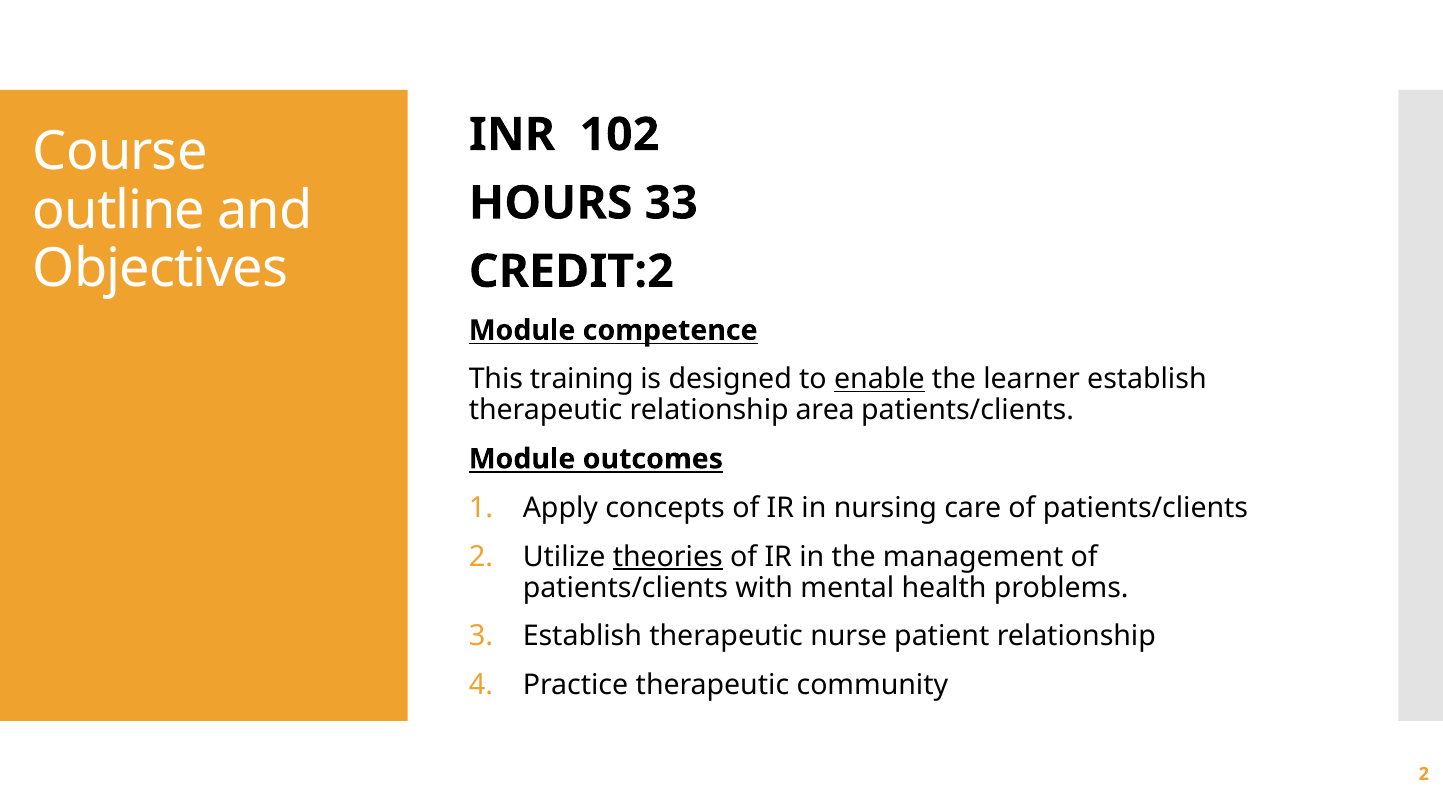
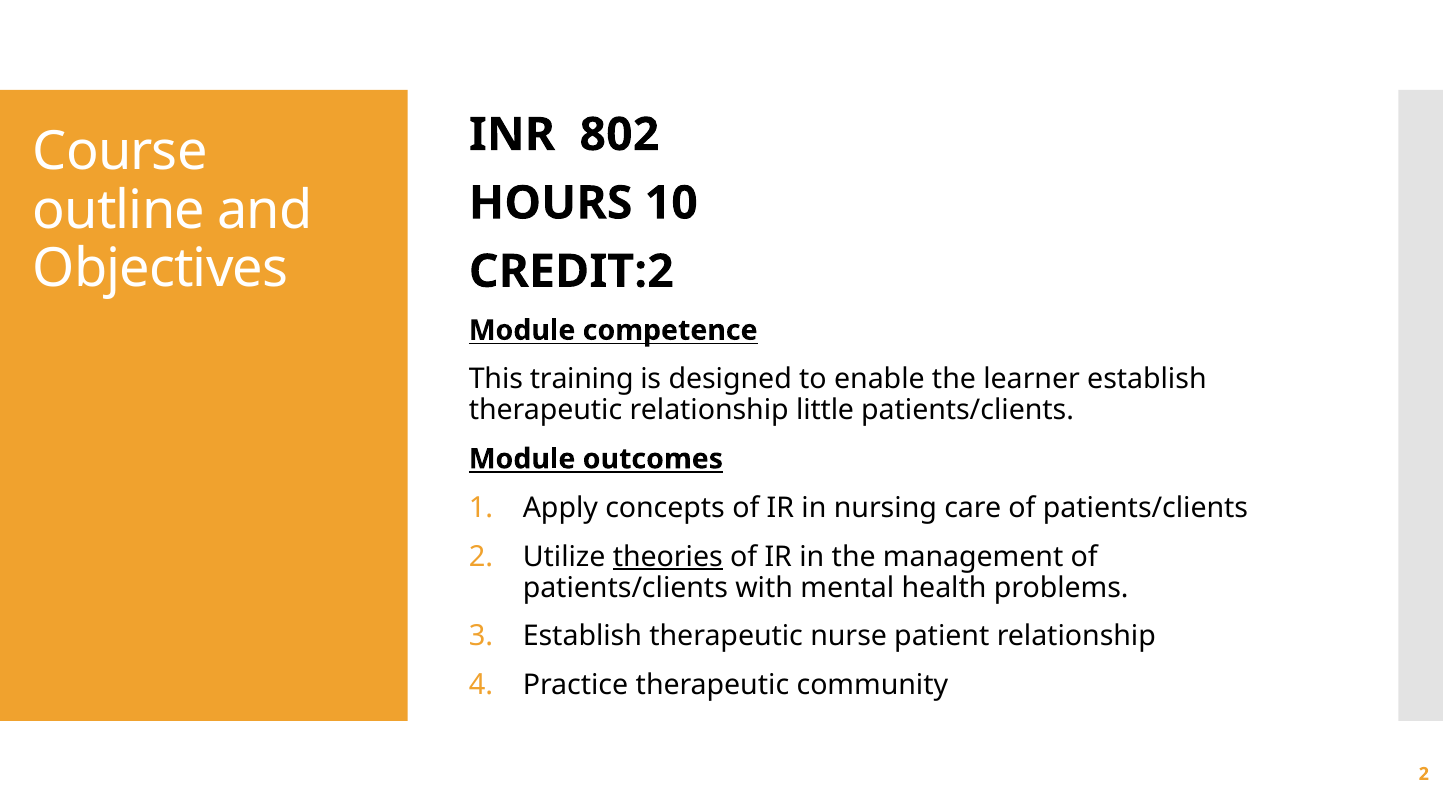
102: 102 -> 802 (619, 135)
33: 33 -> 10 (671, 203)
enable underline: present -> none (879, 379)
area: area -> little (825, 410)
